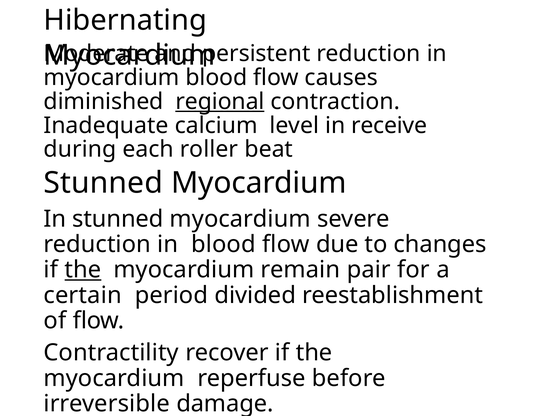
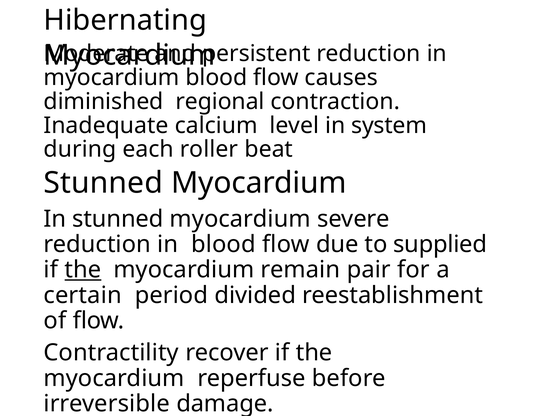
regional underline: present -> none (220, 102)
receive: receive -> system (389, 125)
changes: changes -> supplied (440, 244)
